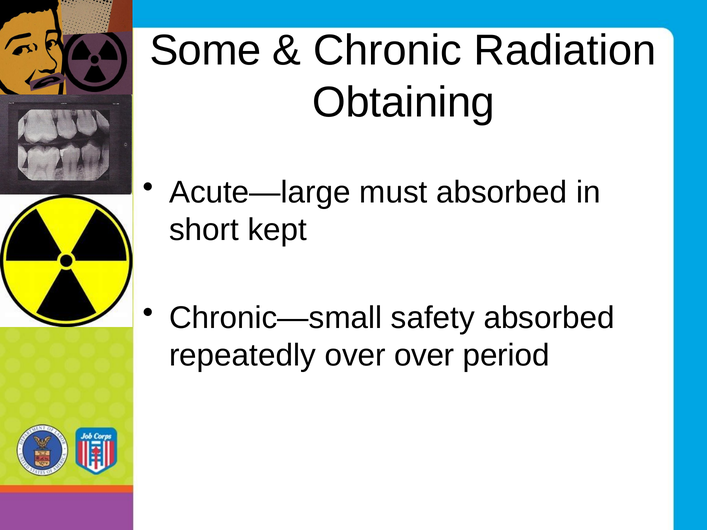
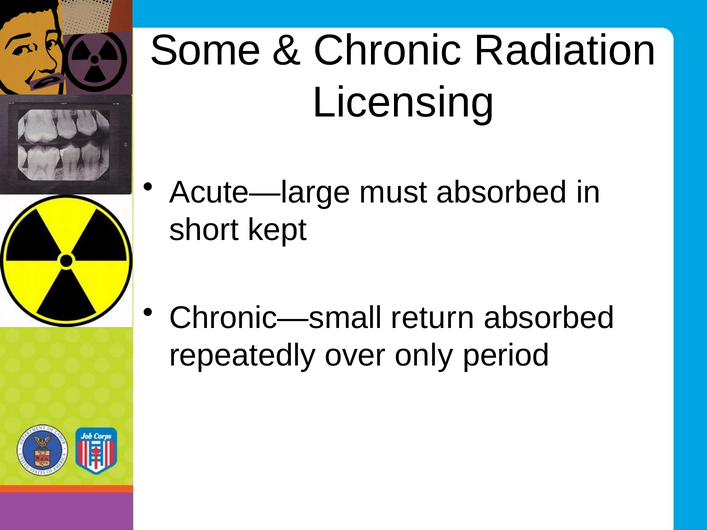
Obtaining: Obtaining -> Licensing (403, 103)
safety: safety -> return (433, 318)
over over: over -> only (424, 356)
